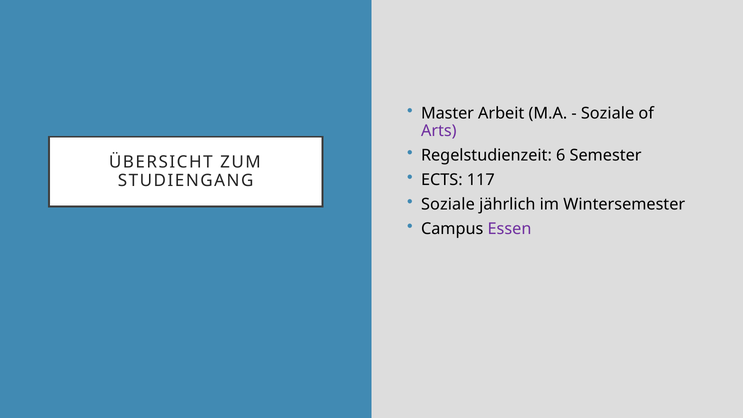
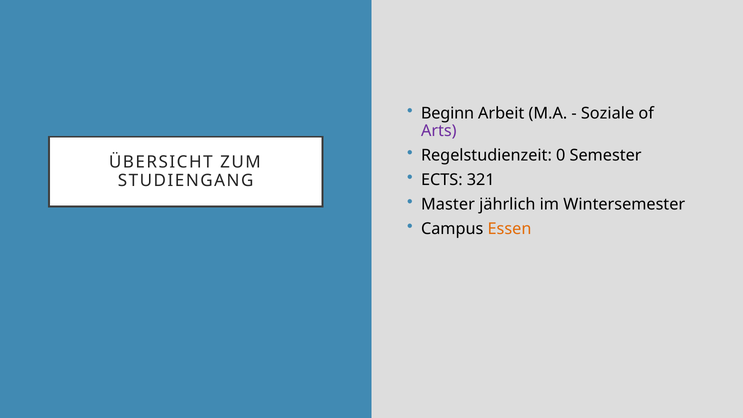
Master: Master -> Beginn (448, 113)
6: 6 -> 0 (561, 155)
117: 117 -> 321 (481, 180)
Soziale: Soziale -> Master (448, 204)
Essen colour: purple -> orange (510, 229)
